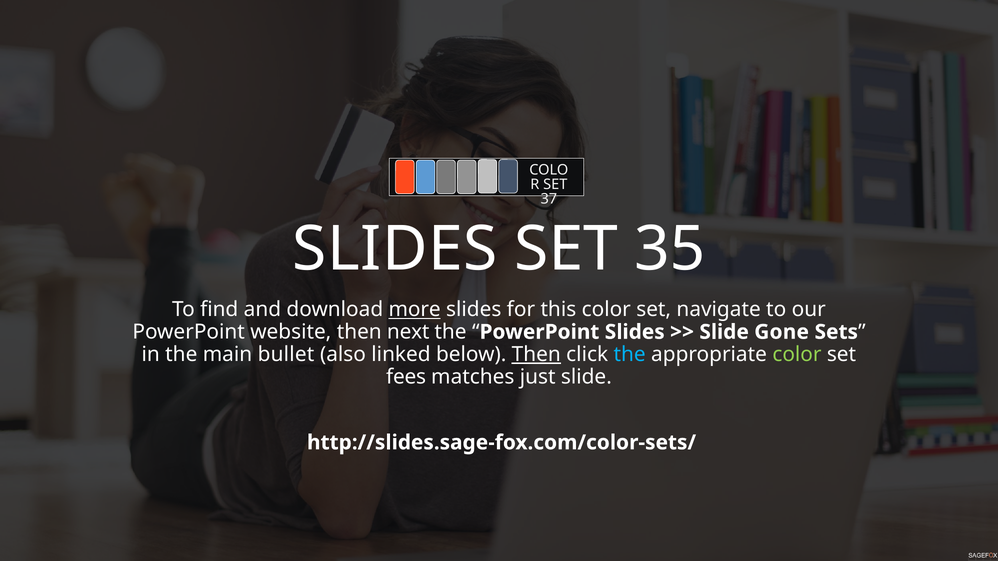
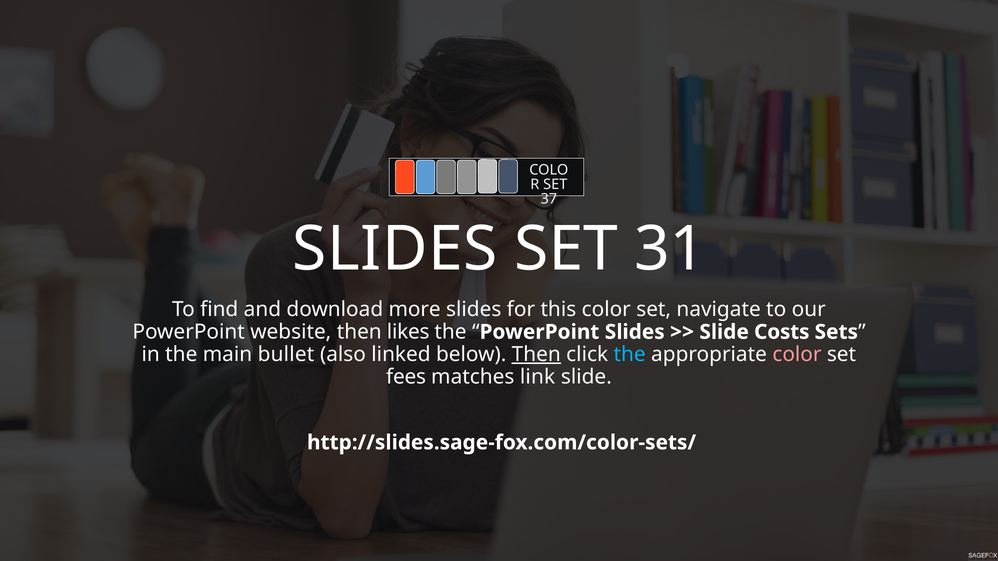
35: 35 -> 31 (670, 249)
more underline: present -> none (415, 310)
next: next -> likes (408, 332)
Gone: Gone -> Costs (782, 332)
color colour: light green -> pink (797, 355)
just: just -> link (538, 377)
